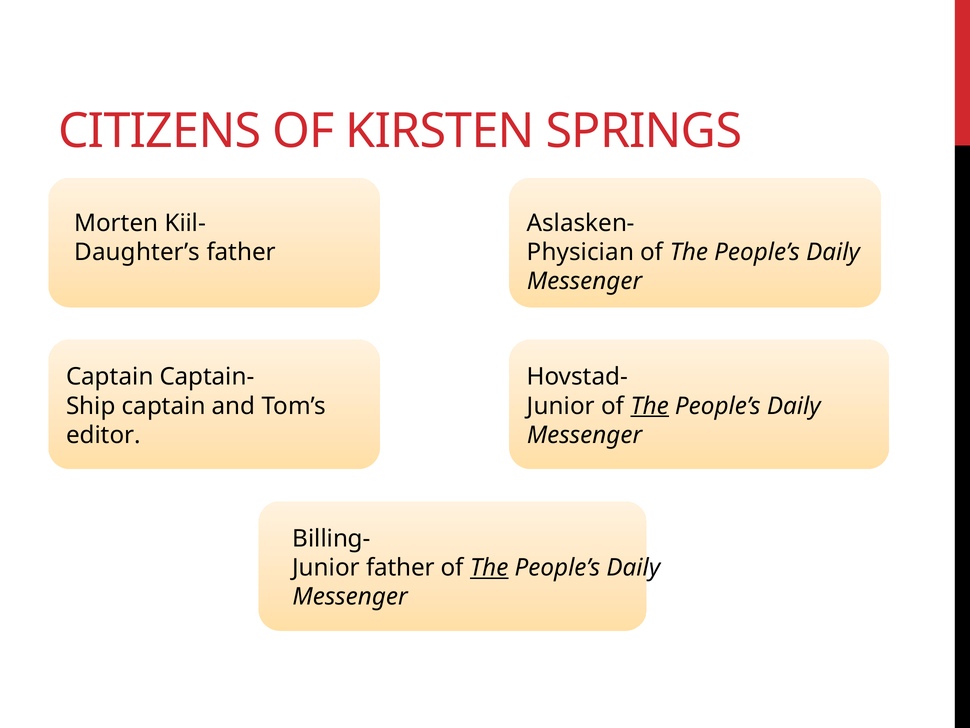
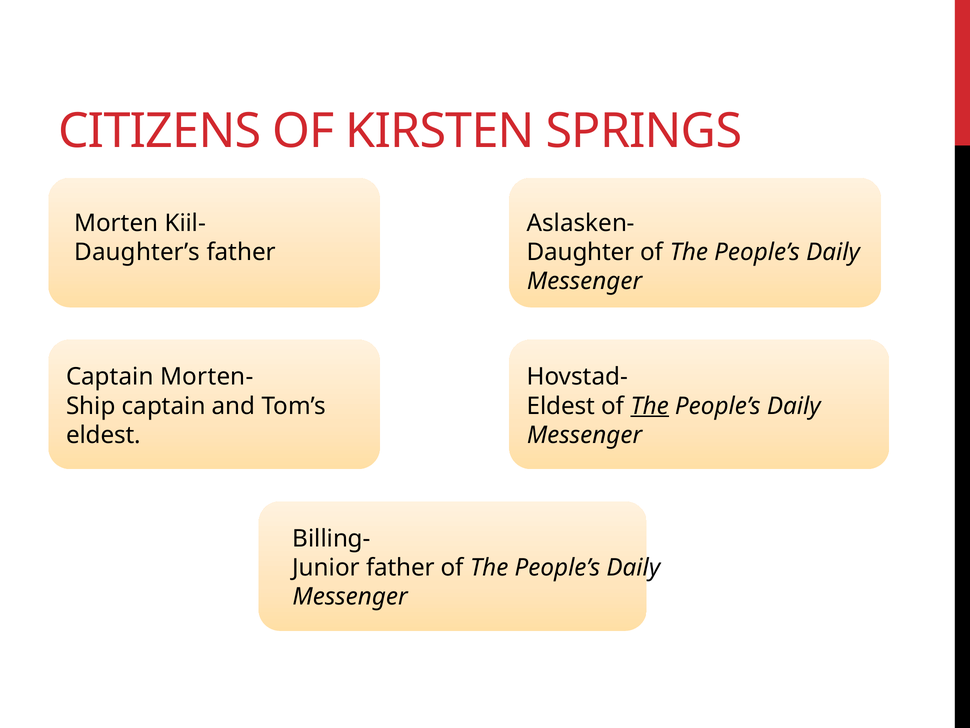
Physician: Physician -> Daughter (581, 252)
Captain-: Captain- -> Morten- (207, 377)
Junior: Junior -> Eldest (561, 406)
editor: editor -> eldest (103, 435)
The underline: present -> none (489, 567)
